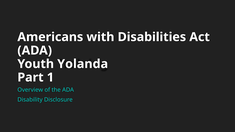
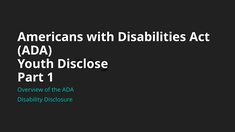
Yolanda: Yolanda -> Disclose (83, 64)
